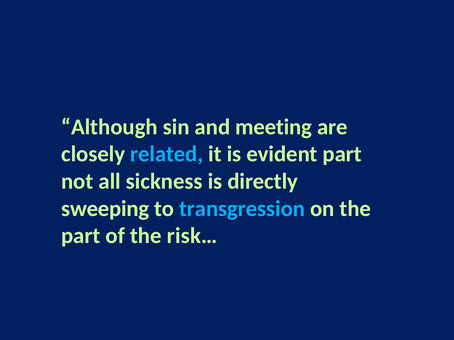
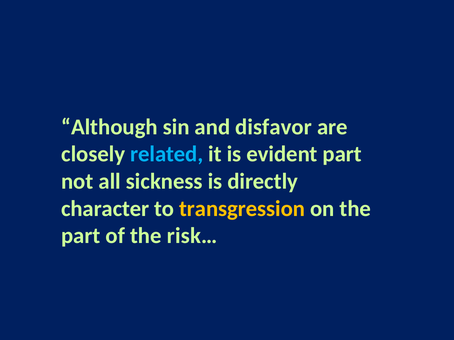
meeting: meeting -> disfavor (274, 127)
sweeping: sweeping -> character (105, 209)
transgression colour: light blue -> yellow (242, 209)
